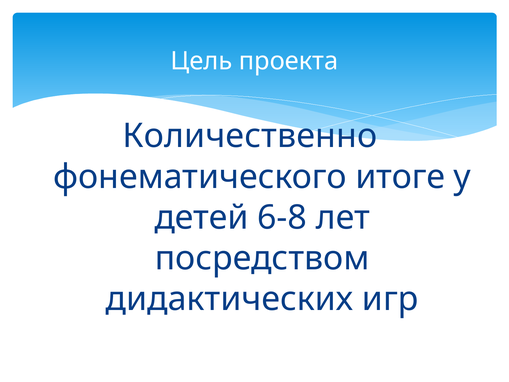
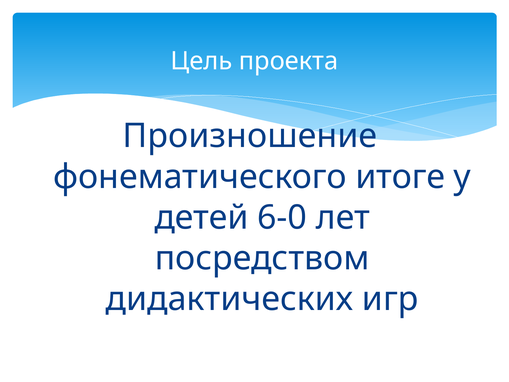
Количественно: Количественно -> Произношение (250, 136)
6-8: 6-8 -> 6-0 (282, 217)
